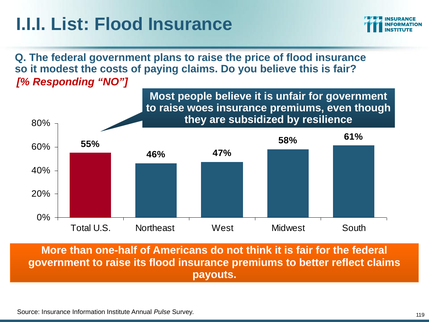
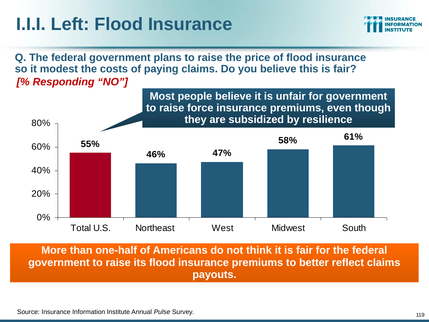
List: List -> Left (70, 24)
woes: woes -> force (200, 108)
